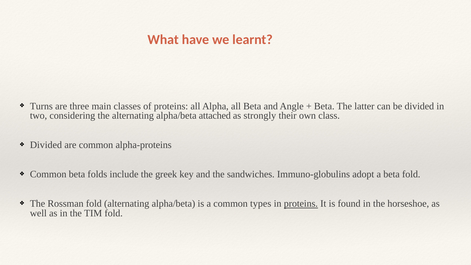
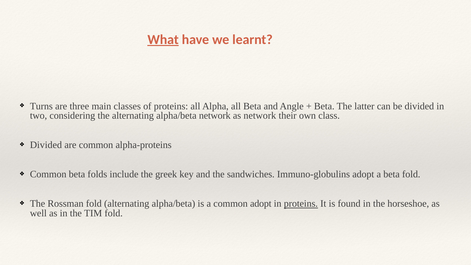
What underline: none -> present (163, 40)
alpha/beta attached: attached -> network (215, 116)
as strongly: strongly -> network (260, 116)
common types: types -> adopt (261, 204)
